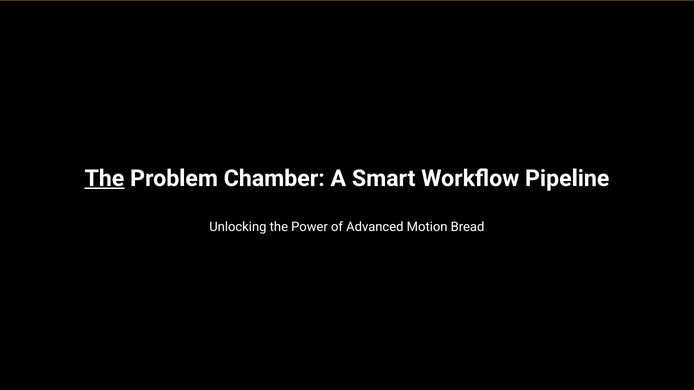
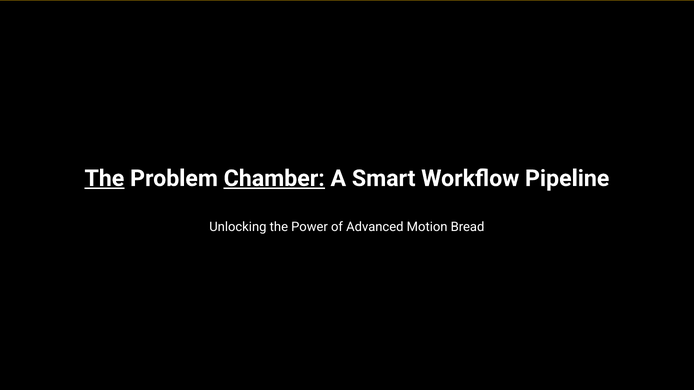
Chamber underline: none -> present (274, 179)
